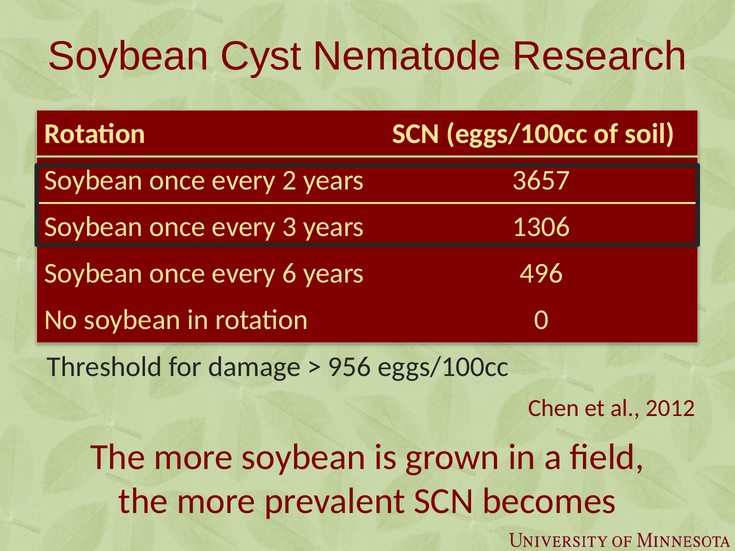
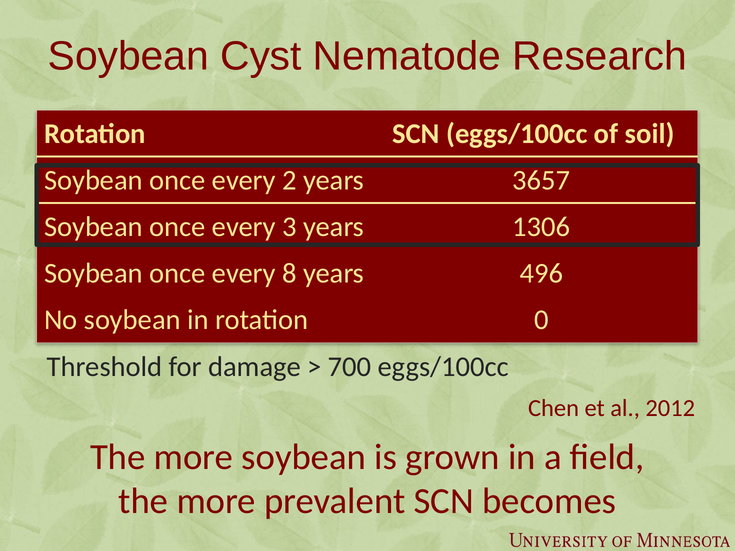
6: 6 -> 8 (289, 273)
956: 956 -> 700 (350, 367)
